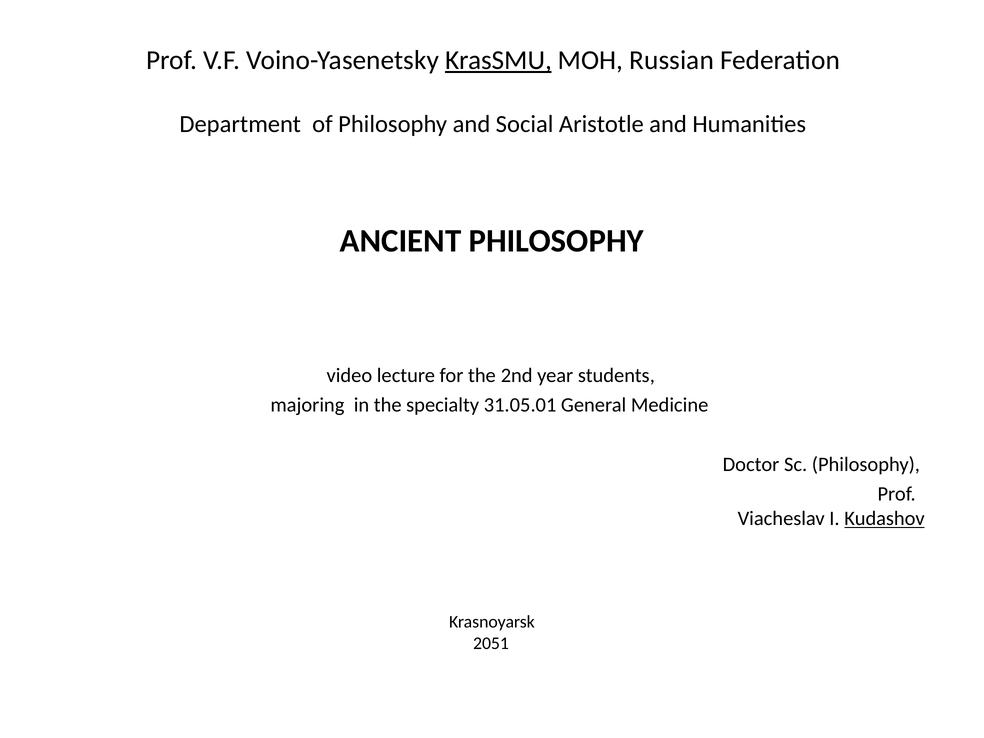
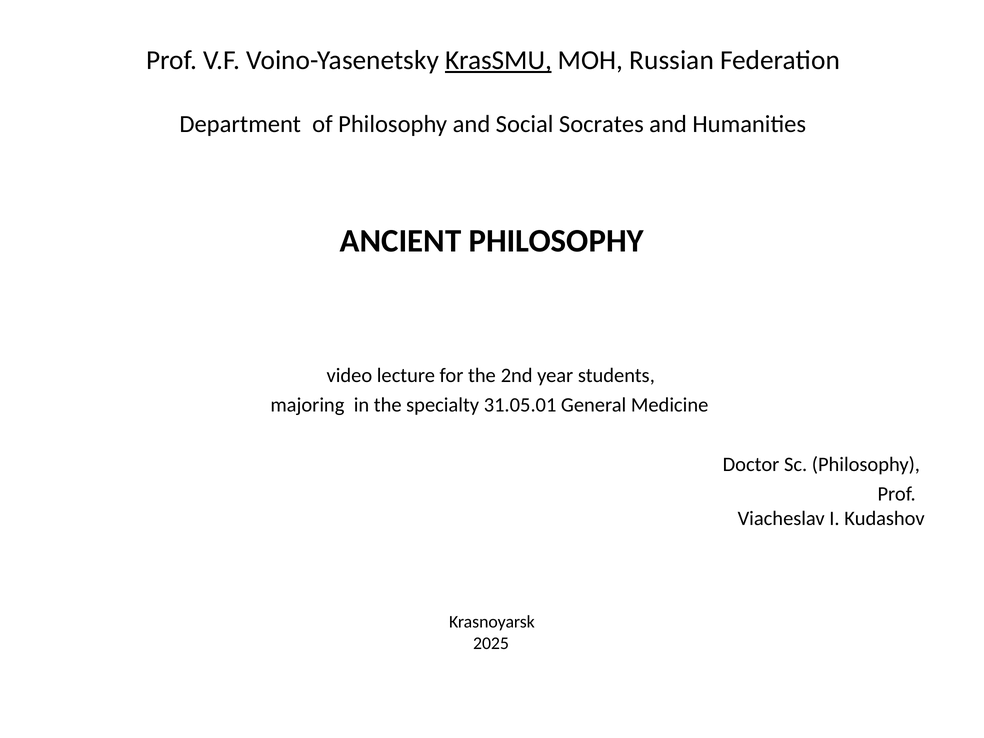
Aristotle: Aristotle -> Socrates (601, 124)
Kudashov underline: present -> none (884, 519)
2051: 2051 -> 2025 (491, 643)
